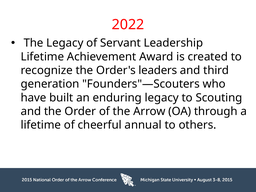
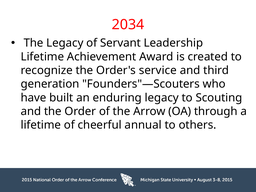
2022: 2022 -> 2034 (128, 25)
leaders: leaders -> service (158, 70)
